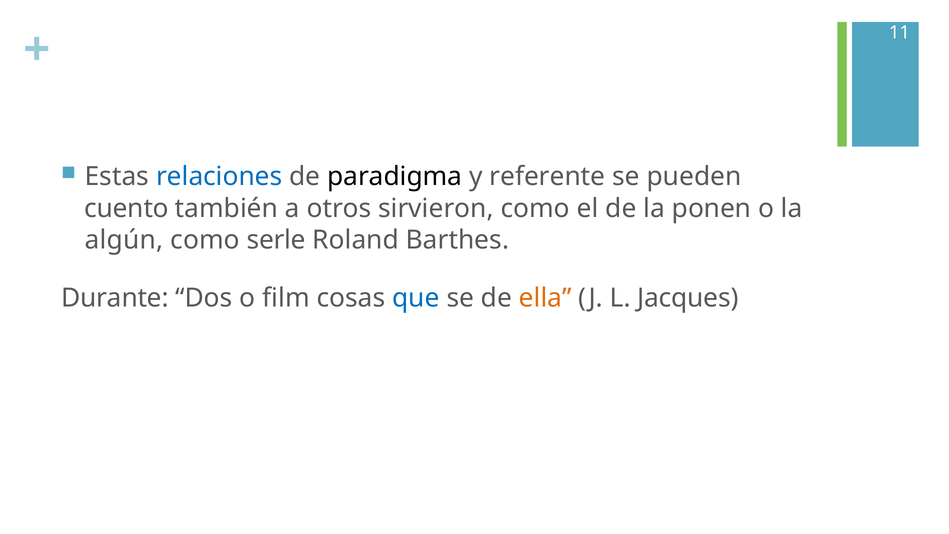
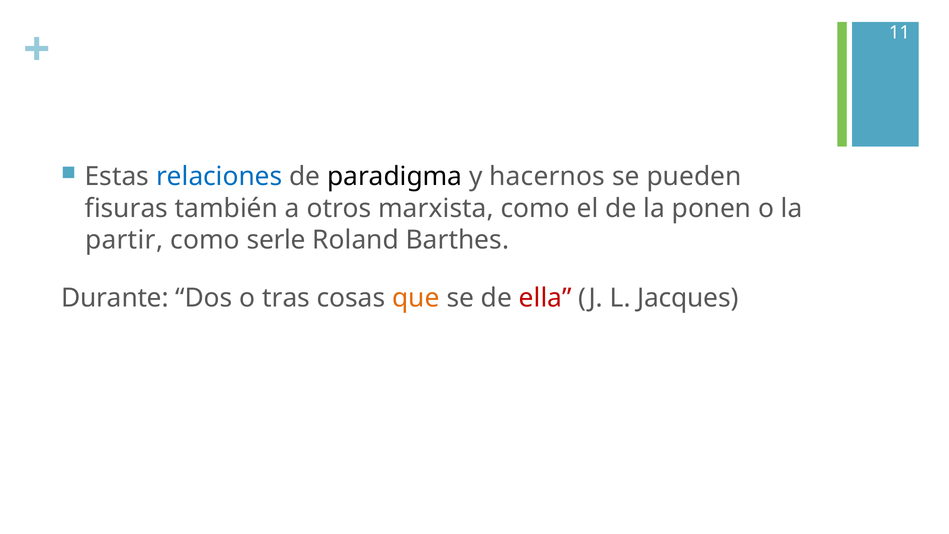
referente: referente -> hacernos (547, 177)
cuento: cuento -> fisuras (126, 208)
sirvieron: sirvieron -> marxista (436, 208)
algún: algún -> partir (124, 240)
film: film -> tras (286, 298)
que colour: blue -> orange (416, 298)
ella colour: orange -> red (545, 298)
